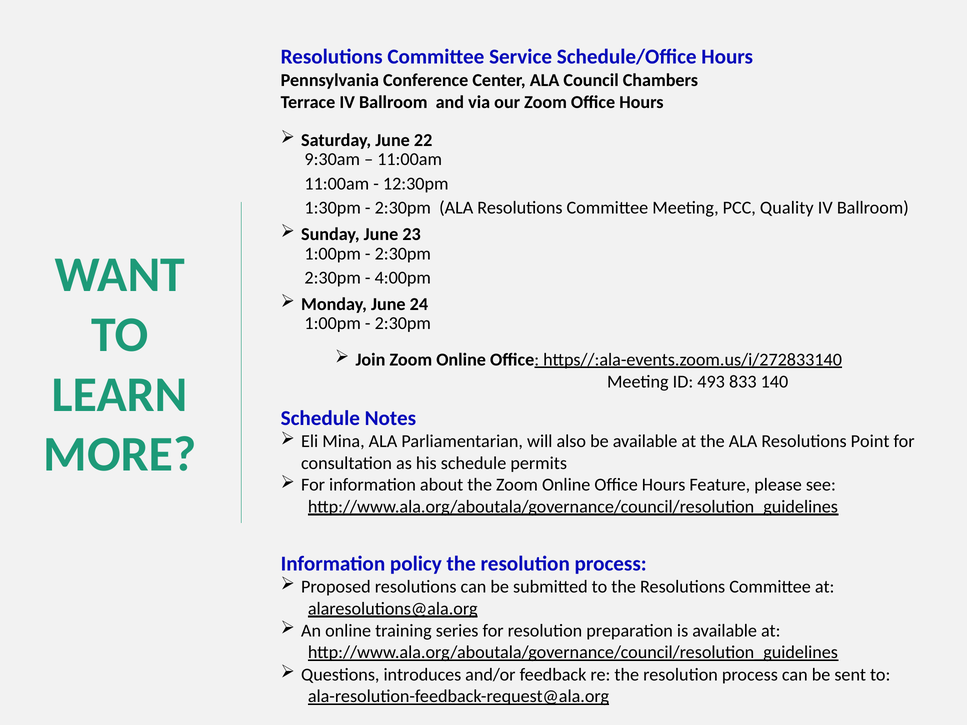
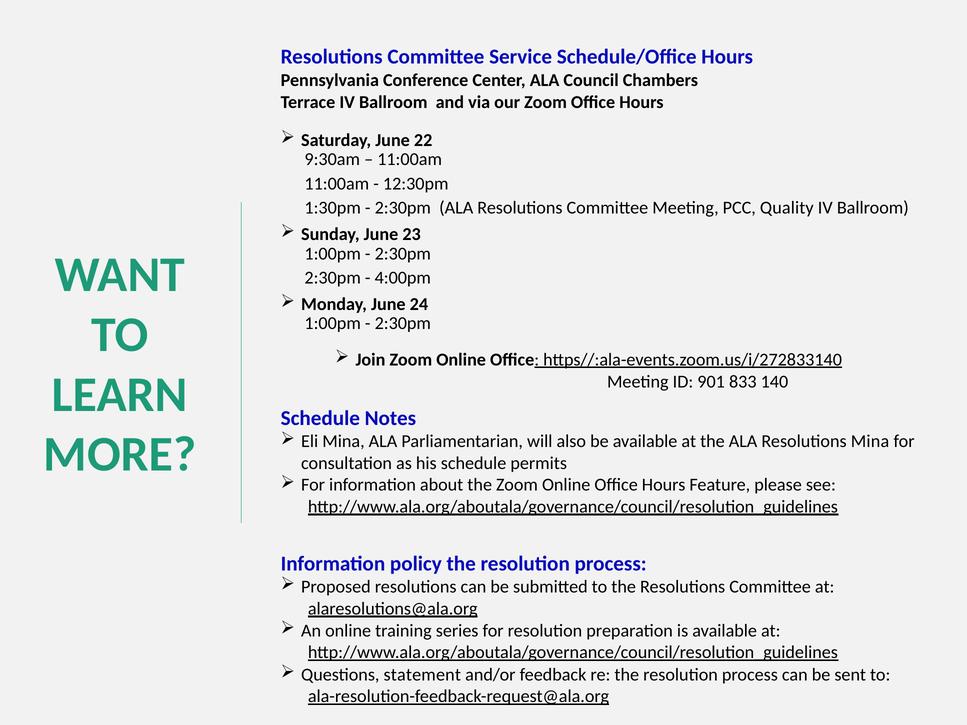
493: 493 -> 901 (711, 382)
Resolutions Point: Point -> Mina (870, 442)
introduces: introduces -> statement (422, 675)
